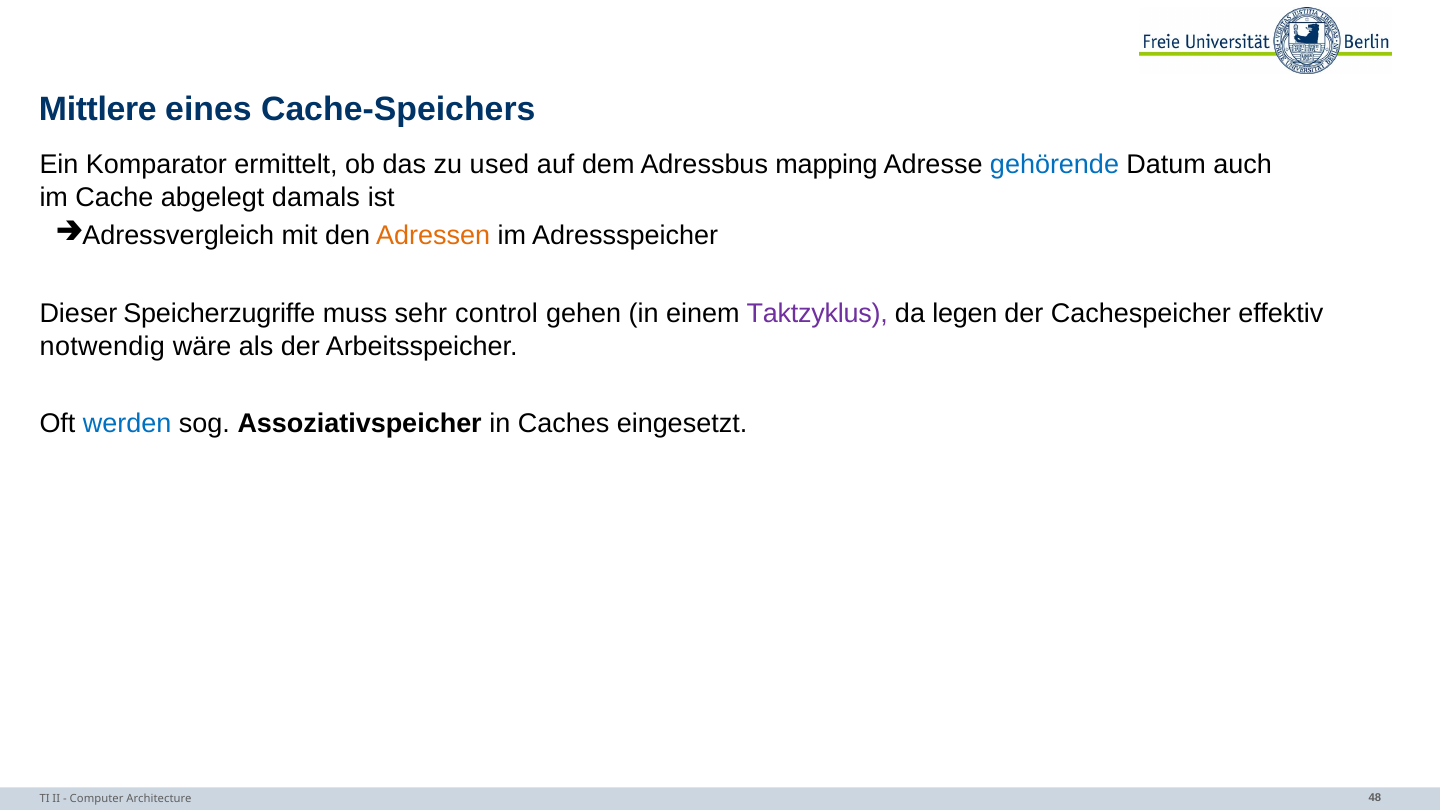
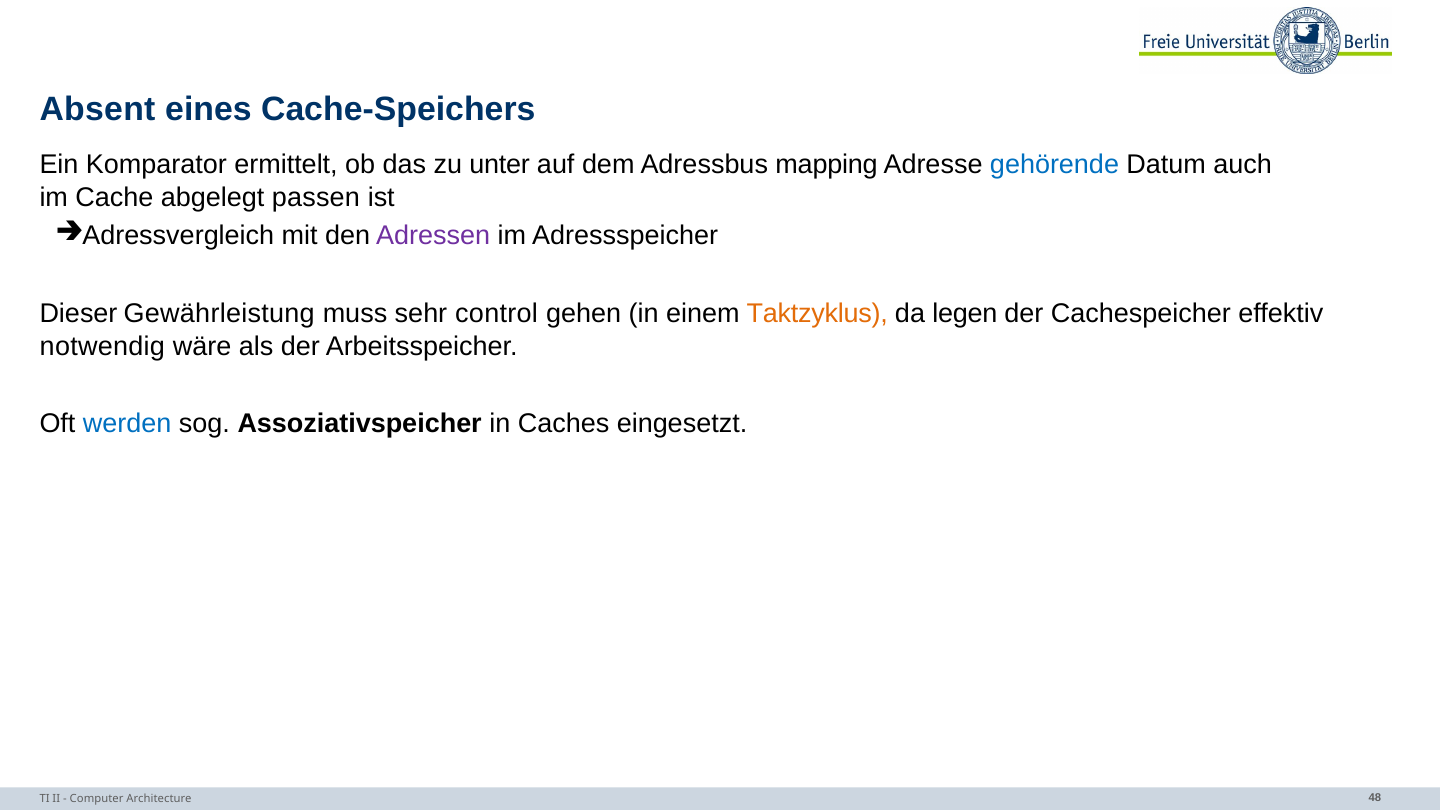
Mittlere: Mittlere -> Absent (97, 109)
used: used -> unter (500, 164)
damals: damals -> passen (316, 197)
Adressen colour: orange -> purple (433, 236)
Speicherzugriffe: Speicherzugriffe -> Gewährleistung (219, 313)
Taktzyklus colour: purple -> orange (817, 313)
